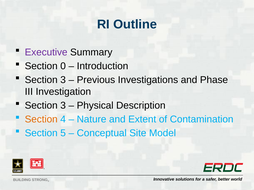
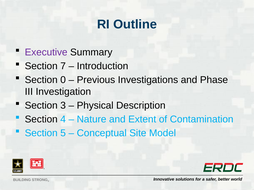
0: 0 -> 7 (63, 66)
3: 3 -> 0 (63, 80)
Section colour: orange -> black (41, 120)
